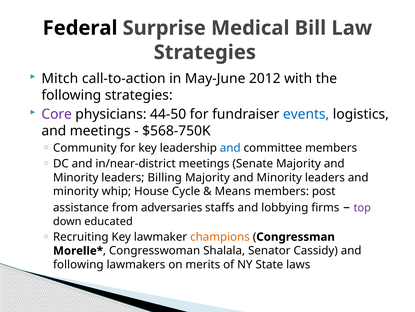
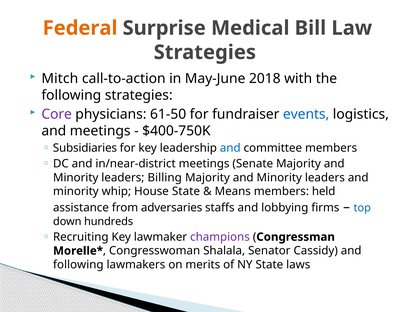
Federal colour: black -> orange (80, 28)
2012: 2012 -> 2018 (265, 79)
44-50: 44-50 -> 61-50 (168, 114)
$568-750K: $568-750K -> $400-750K (176, 131)
Community: Community -> Subsidiaries (85, 148)
House Cycle: Cycle -> State (186, 191)
post: post -> held (324, 191)
top colour: purple -> blue (362, 207)
educated: educated -> hundreds (109, 221)
champions colour: orange -> purple (220, 236)
